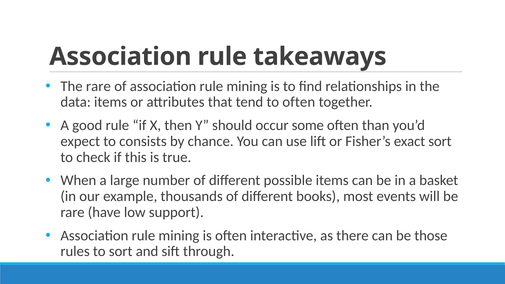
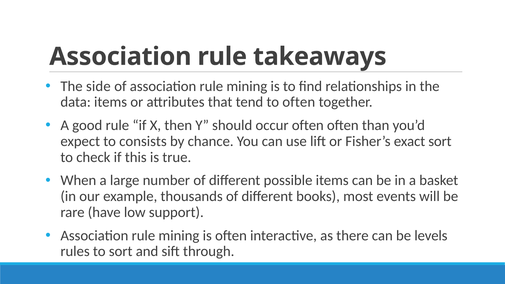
The rare: rare -> side (98, 86)
occur some: some -> often (308, 125)
those: those -> levels (431, 236)
